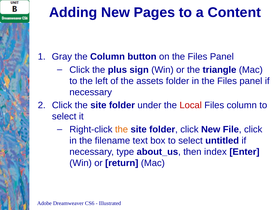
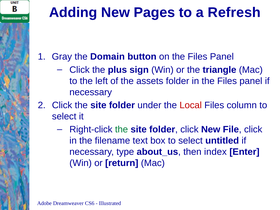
Content: Content -> Refresh (234, 13)
the Column: Column -> Domain (107, 57)
the colour: orange -> green (122, 129)
